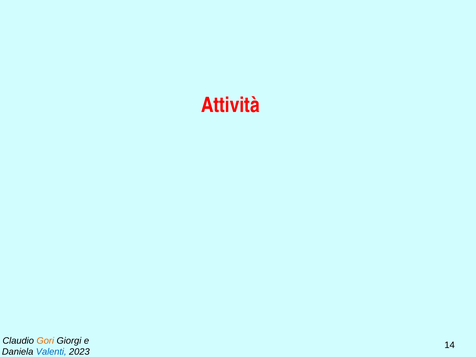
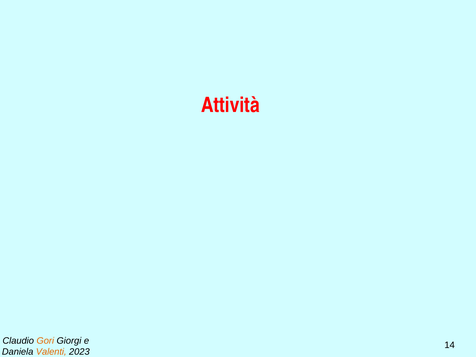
Valenti colour: blue -> orange (51, 352)
